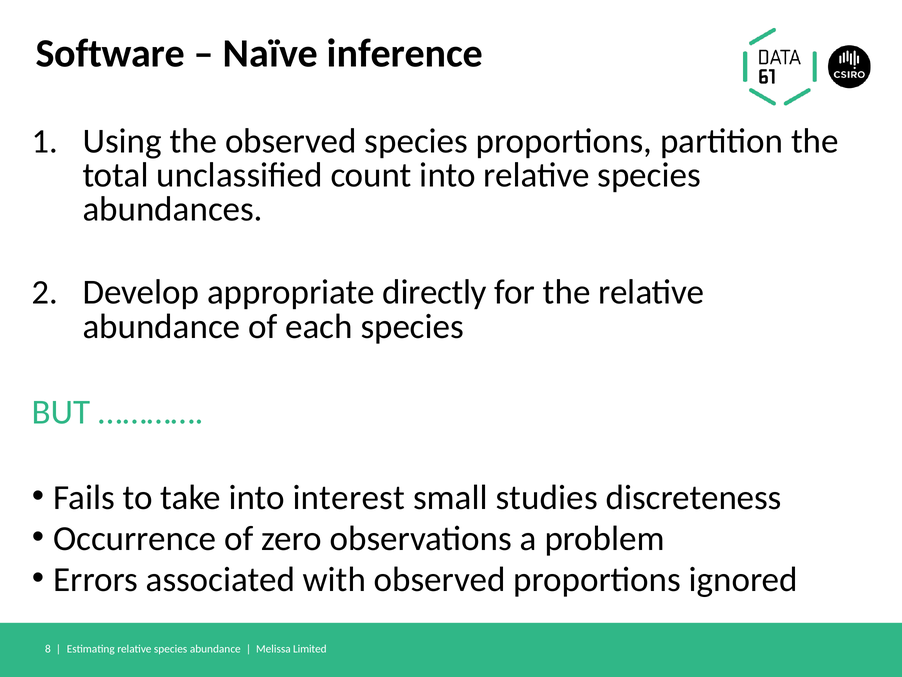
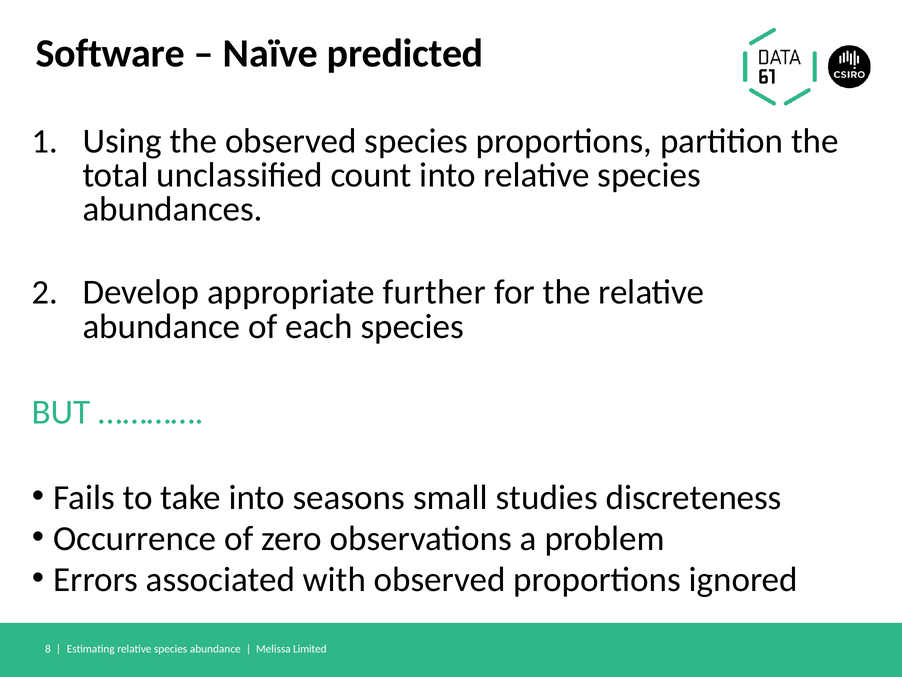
inference: inference -> predicted (405, 54)
directly: directly -> further (434, 292)
interest: interest -> seasons (349, 497)
